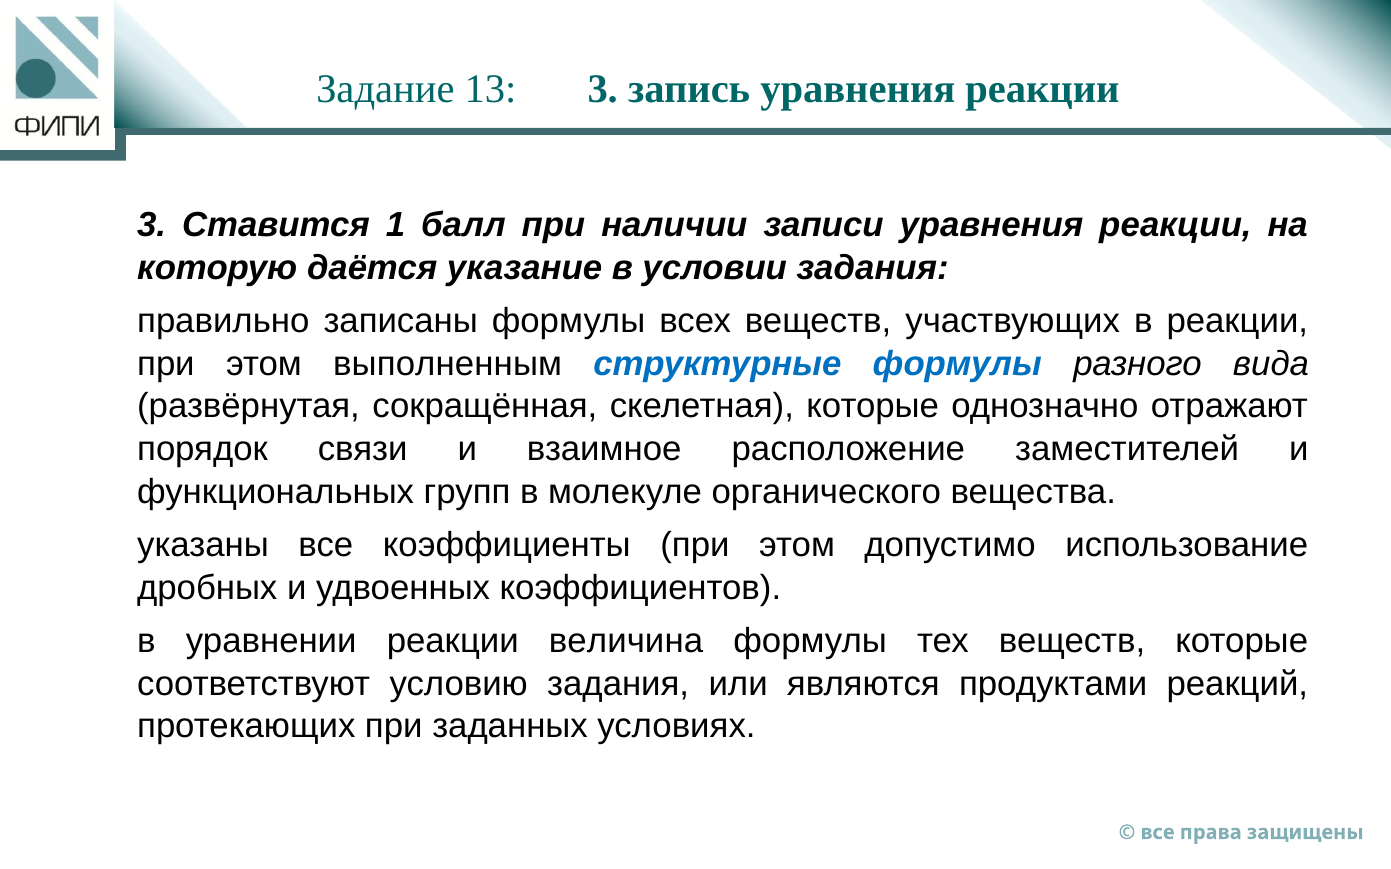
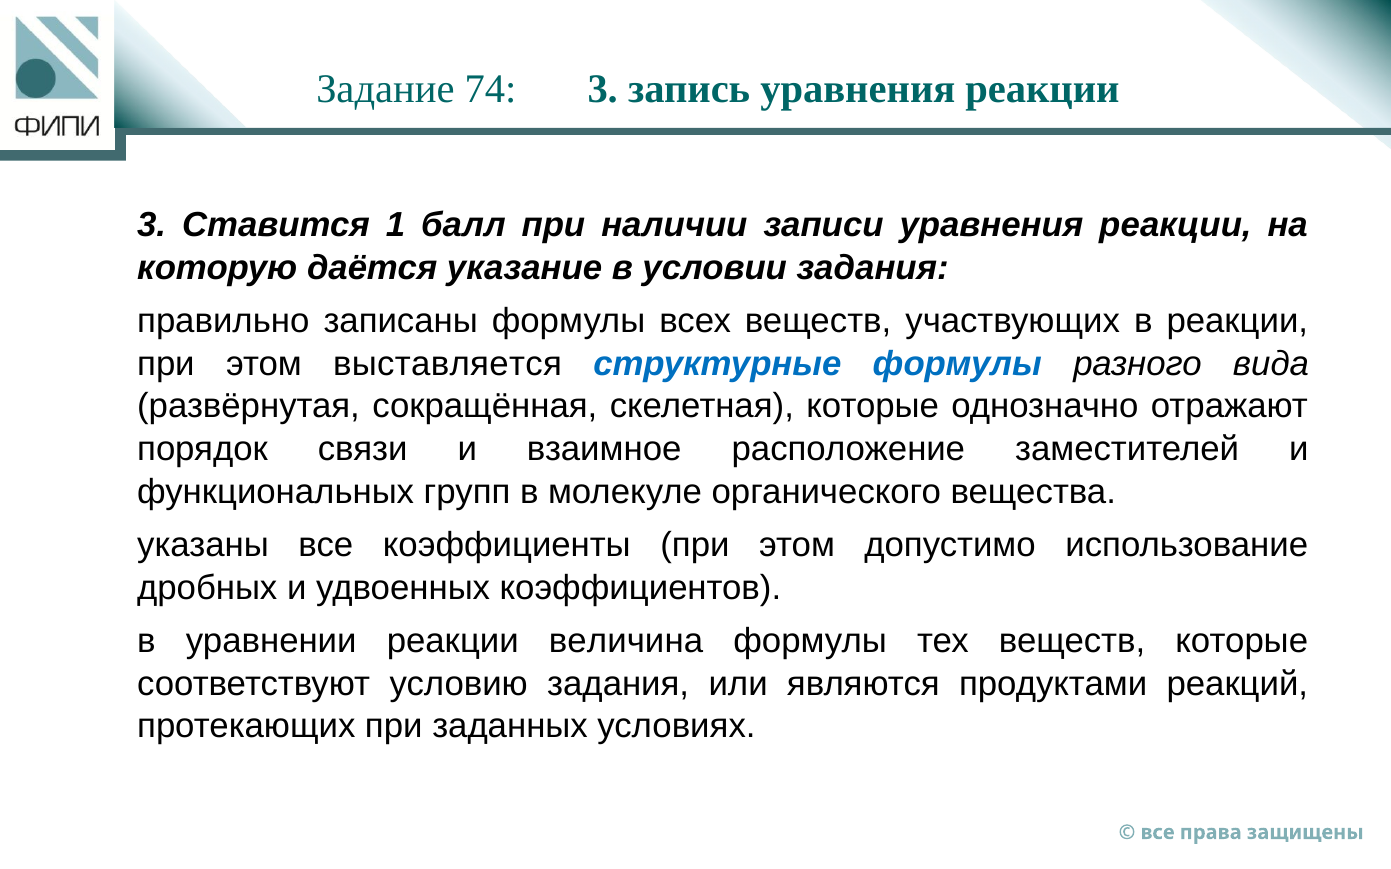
13: 13 -> 74 (490, 89)
выполненным: выполненным -> выставляется (447, 364)
